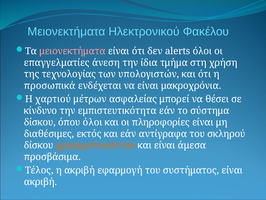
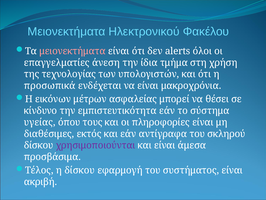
χαρτιού: χαρτιού -> εικόνων (53, 99)
δίσκου: δίσκου -> υγείας (40, 122)
όπου όλοι: όλοι -> τους (93, 122)
χρησιμοποιούνται colour: orange -> purple (96, 145)
η ακριβή: ακριβή -> δίσκου (80, 170)
